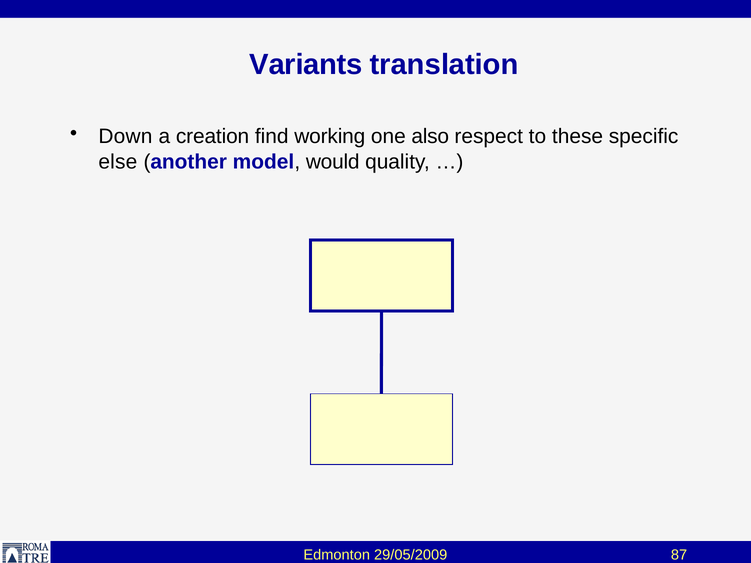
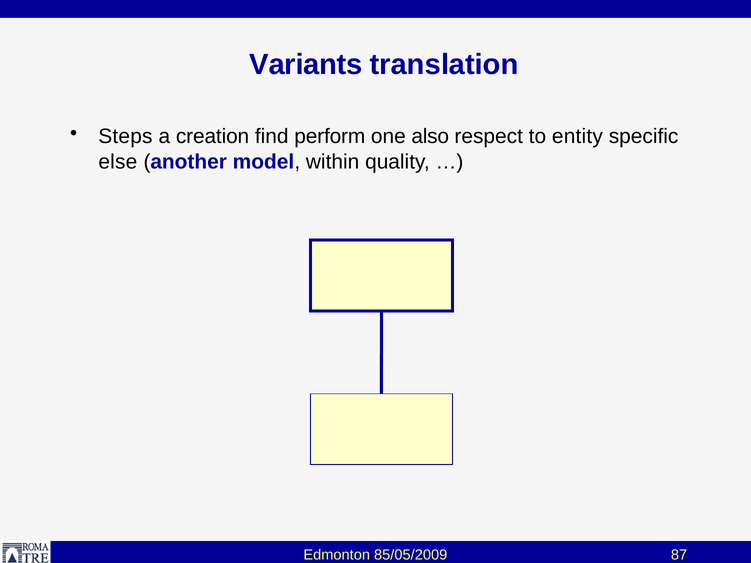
Down: Down -> Steps (125, 137)
working: working -> perform (330, 137)
these: these -> entity (577, 137)
would: would -> within (333, 162)
29/05/2009: 29/05/2009 -> 85/05/2009 (411, 555)
